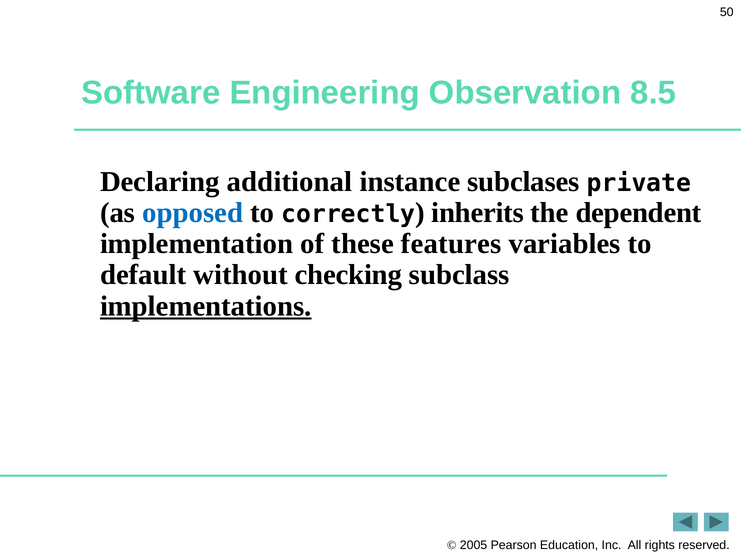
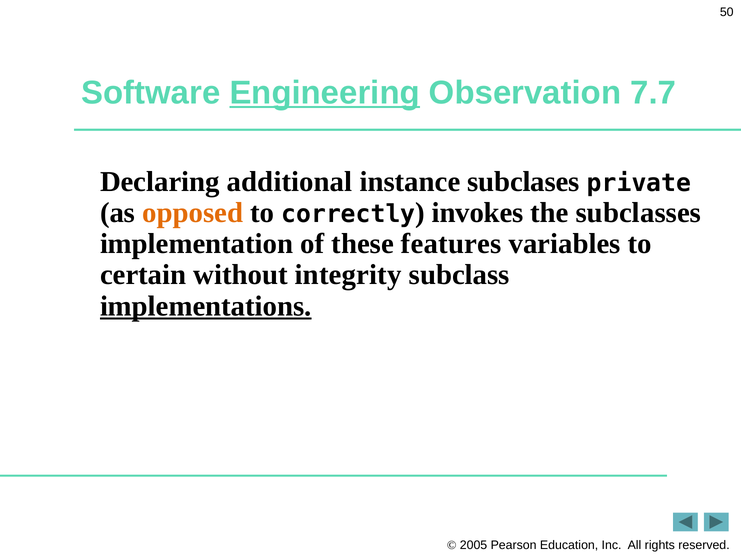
Engineering underline: none -> present (325, 93)
8.5: 8.5 -> 7.7 (653, 93)
opposed colour: blue -> orange (193, 213)
inherits: inherits -> invokes (478, 213)
dependent: dependent -> subclasses (638, 213)
default: default -> certain (143, 275)
checking: checking -> integrity (348, 275)
